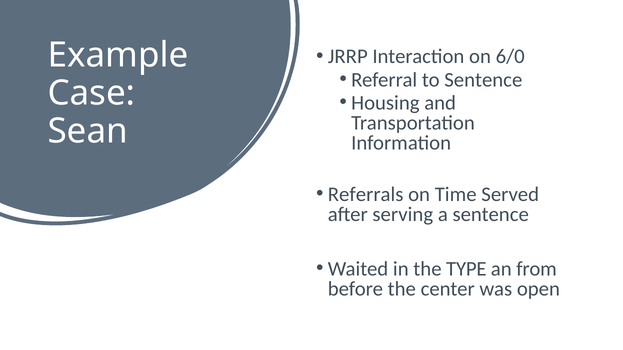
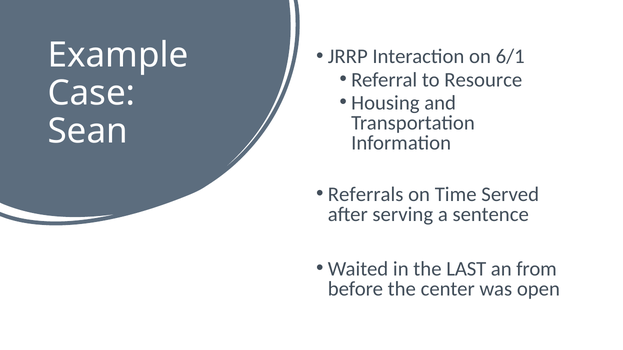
6/0: 6/0 -> 6/1 (510, 57)
to Sentence: Sentence -> Resource (483, 80)
TYPE: TYPE -> LAST (466, 269)
